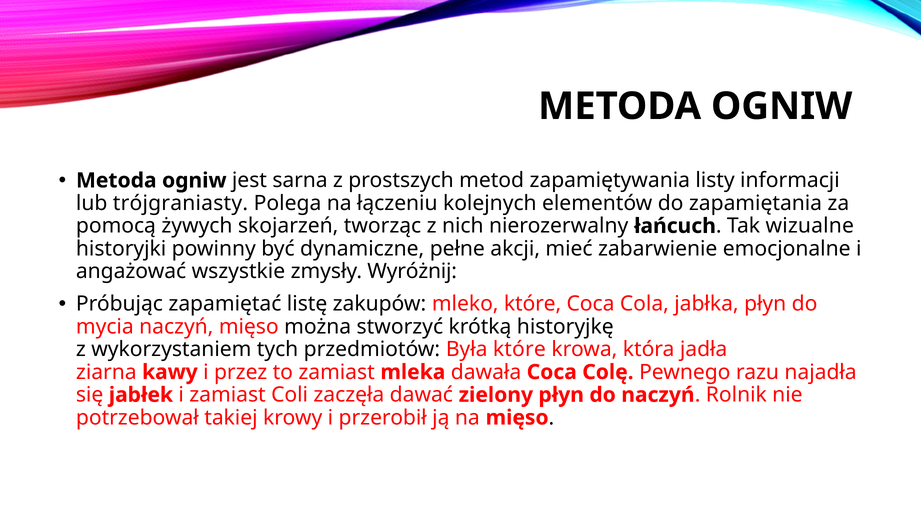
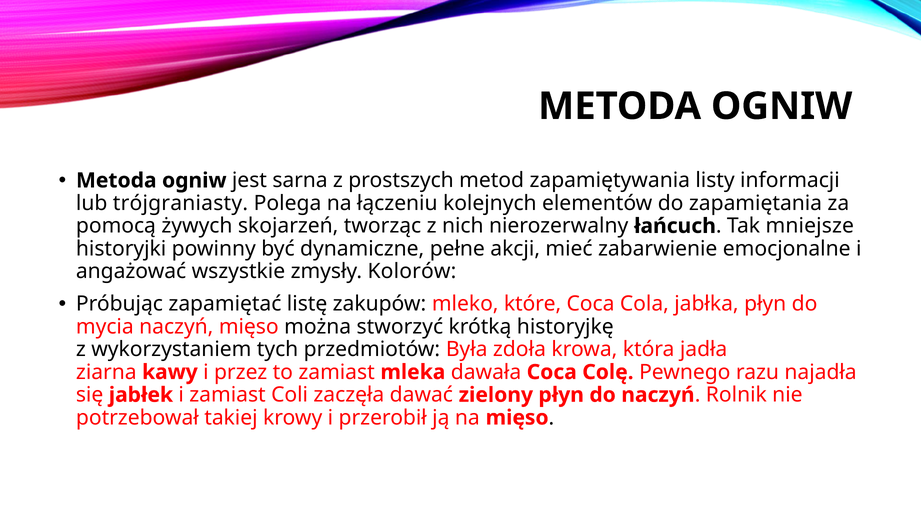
wizualne: wizualne -> mniejsze (810, 226)
Wyróżnij: Wyróżnij -> Kolorów (412, 272)
Była które: które -> zdoła (519, 349)
